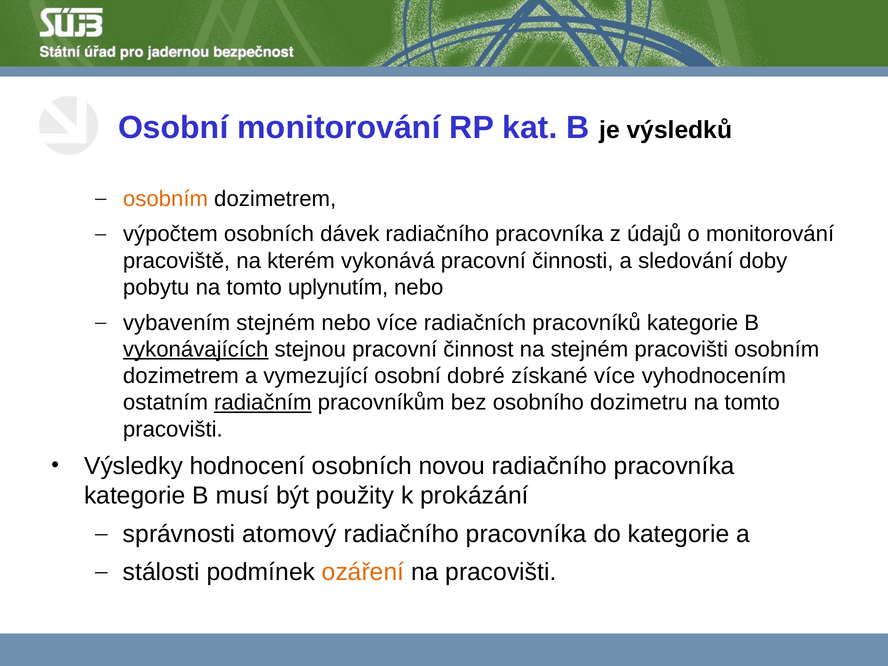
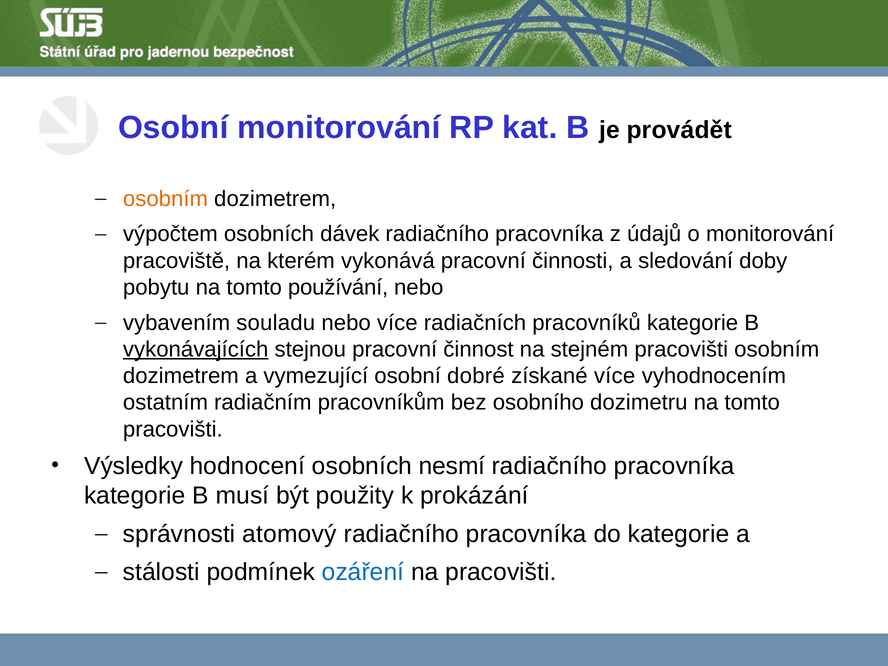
výsledků: výsledků -> provádět (679, 130)
uplynutím: uplynutím -> používání (338, 287)
vybavením stejném: stejném -> souladu (276, 323)
radiačním underline: present -> none (263, 403)
novou: novou -> nesmí (452, 466)
ozáření colour: orange -> blue (363, 572)
